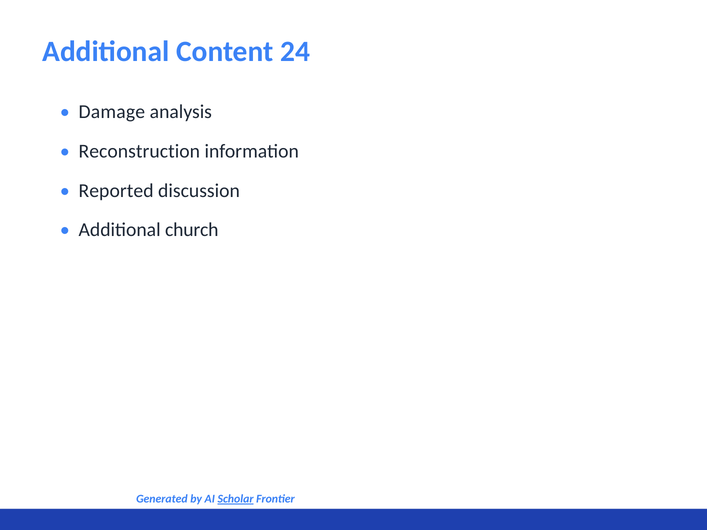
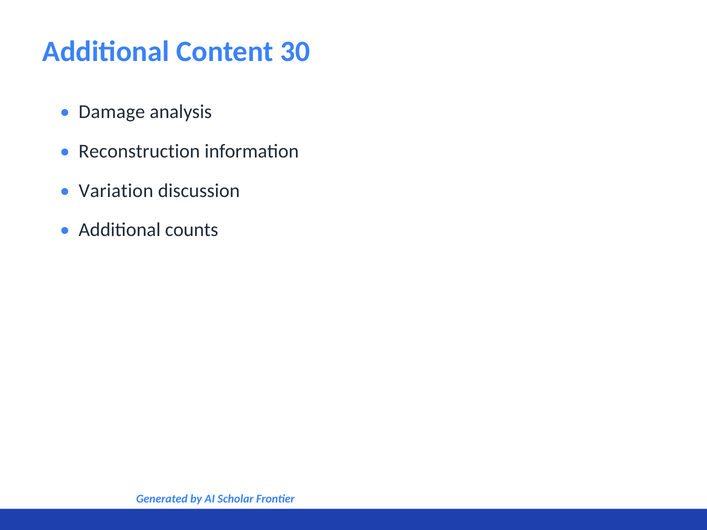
24: 24 -> 30 (295, 51)
Reported: Reported -> Variation (116, 191)
church: church -> counts (192, 230)
Scholar underline: present -> none (236, 499)
